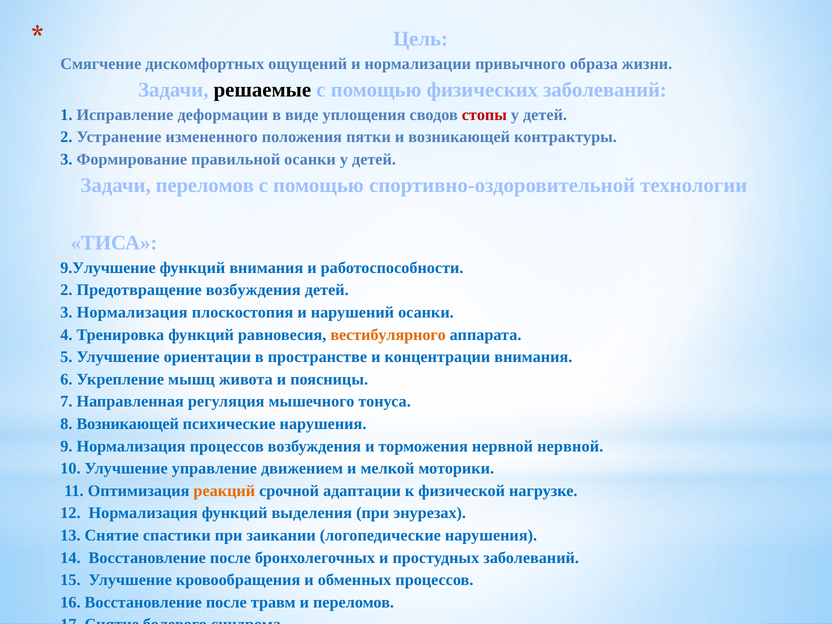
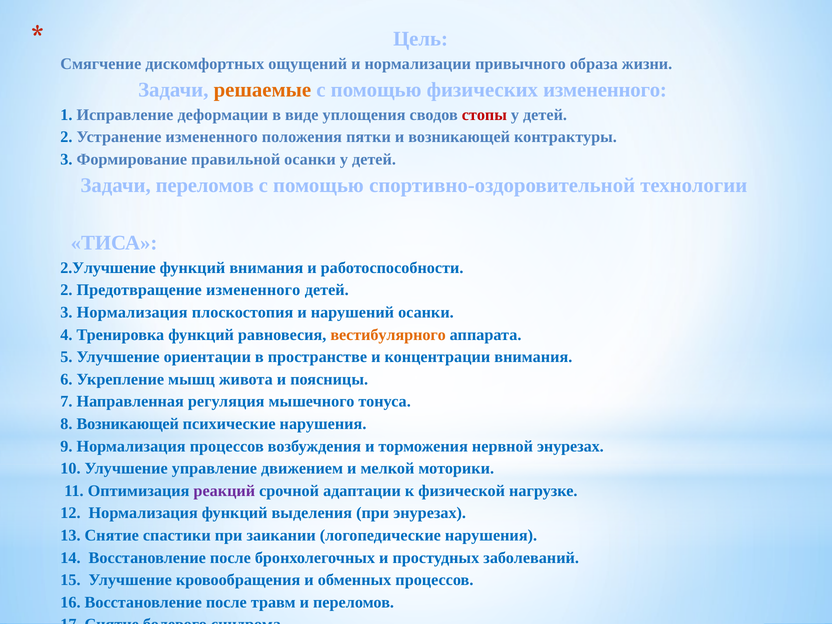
решаемые colour: black -> orange (262, 90)
физических заболеваний: заболеваний -> измененного (605, 90)
9.Улучшение: 9.Улучшение -> 2.Улучшение (108, 268)
Предотвращение возбуждения: возбуждения -> измененного (253, 290)
нервной нервной: нервной -> энурезах (570, 446)
реакций colour: orange -> purple (224, 491)
